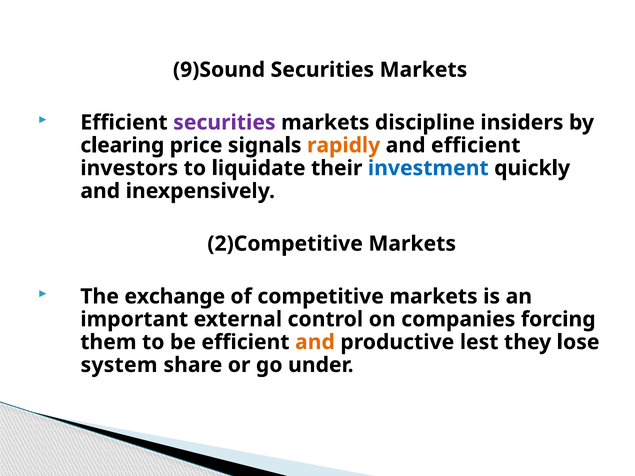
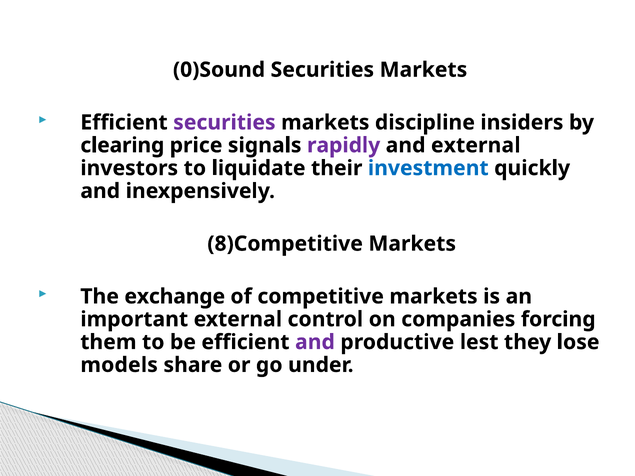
9)Sound: 9)Sound -> 0)Sound (219, 70)
rapidly colour: orange -> purple (344, 145)
and efficient: efficient -> external (476, 145)
2)Competitive: 2)Competitive -> 8)Competitive (285, 244)
and colour: orange -> purple (315, 342)
system: system -> models (119, 365)
